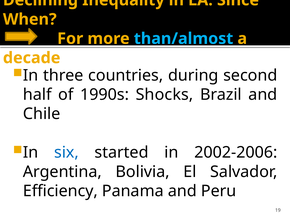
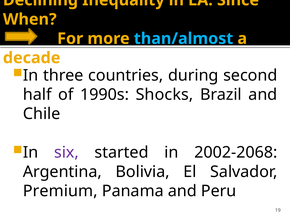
six colour: blue -> purple (66, 153)
2002-2006: 2002-2006 -> 2002-2068 (236, 153)
Efficiency: Efficiency -> Premium (60, 191)
